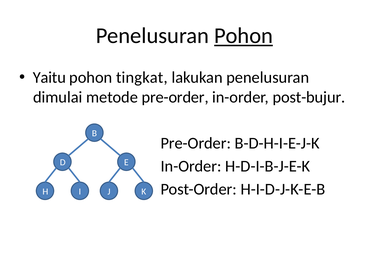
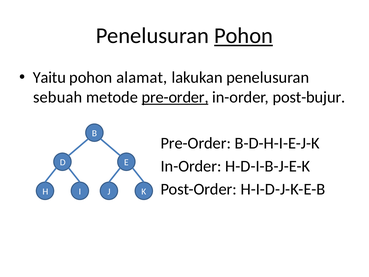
tingkat: tingkat -> alamat (142, 77)
dimulai: dimulai -> sebuah (58, 97)
pre-order underline: none -> present (175, 97)
